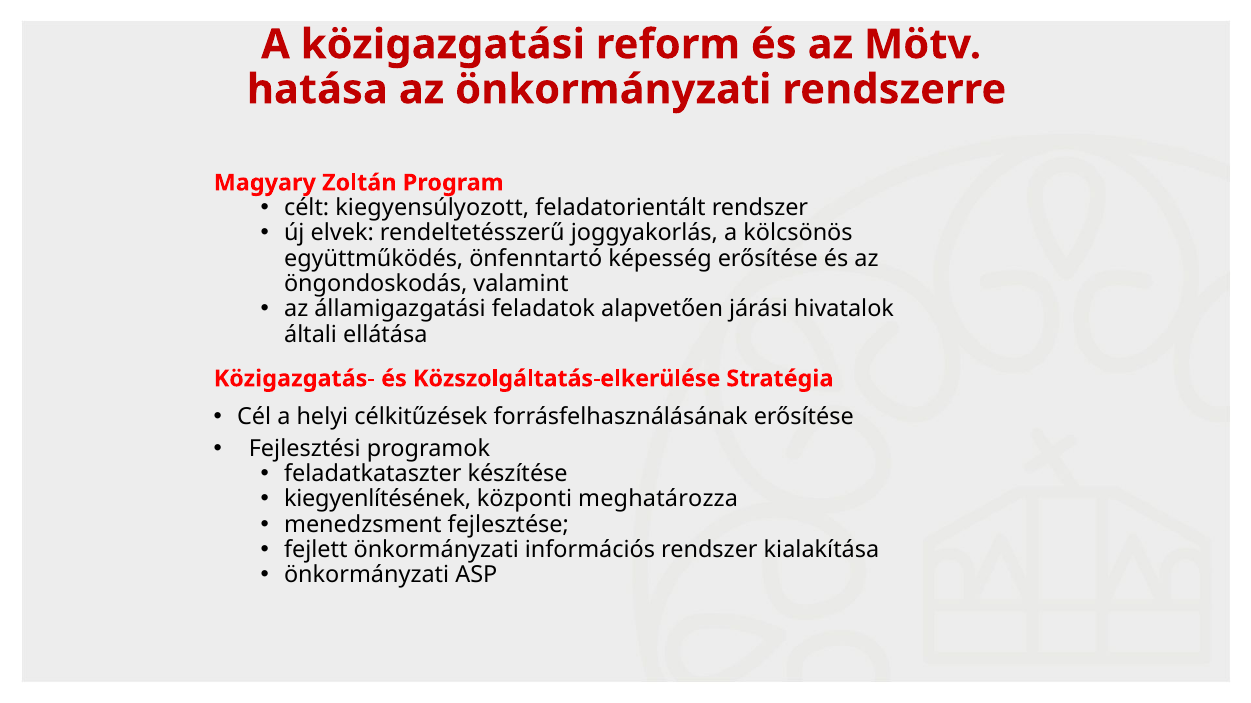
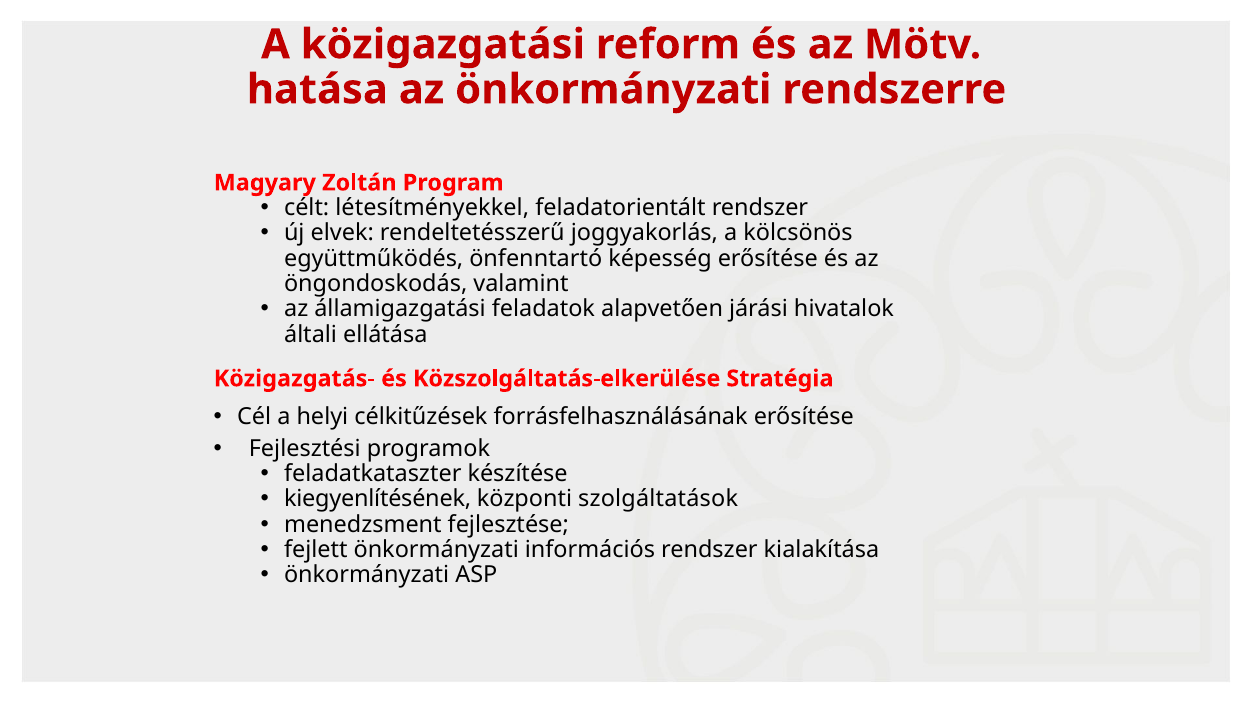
kiegyensúlyozott: kiegyensúlyozott -> létesítményekkel (432, 208)
meghatározza: meghatározza -> szolgáltatások (658, 500)
